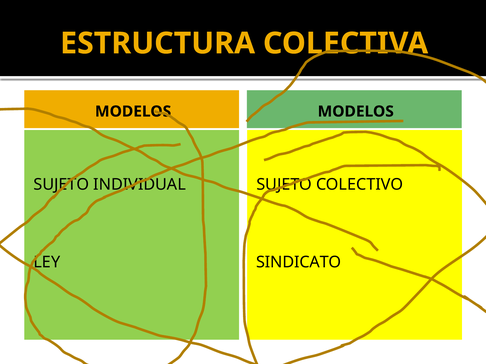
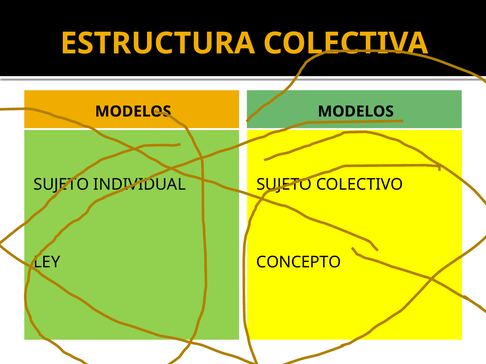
SINDICATO: SINDICATO -> CONCEPTO (299, 263)
